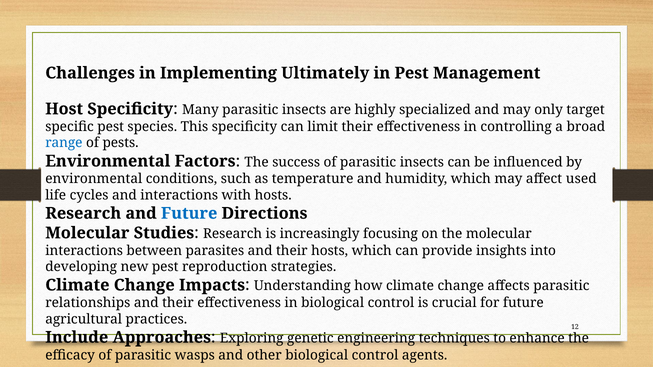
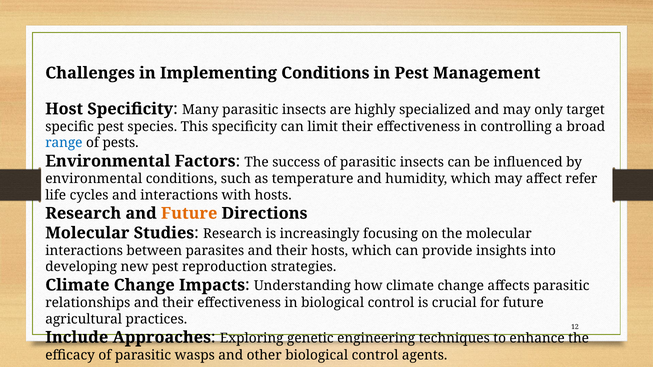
Implementing Ultimately: Ultimately -> Conditions (325, 73)
used: used -> refer (581, 179)
Future colour: blue -> orange (189, 214)
